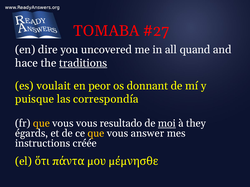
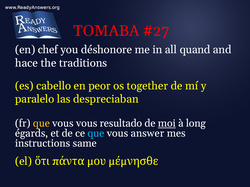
dire: dire -> chef (48, 50)
uncovered: uncovered -> déshonore (106, 50)
traditions underline: present -> none (83, 63)
voulait: voulait -> cabello (54, 86)
donnant: donnant -> together (147, 86)
puisque: puisque -> paralelo (35, 99)
correspondía: correspondía -> despreciaban (106, 99)
they: they -> long (196, 124)
que colour: yellow -> light blue (96, 134)
créée: créée -> same (85, 144)
